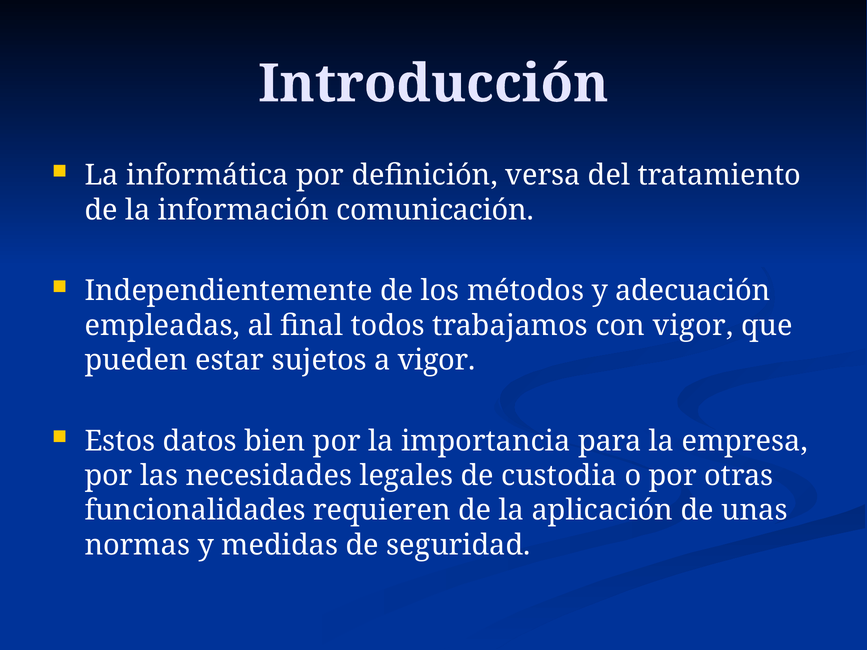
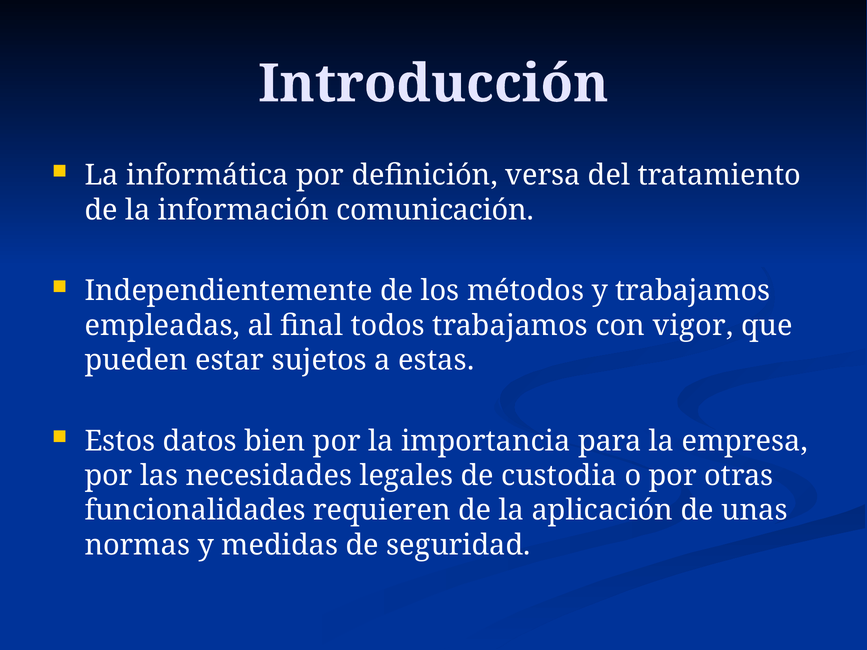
y adecuación: adecuación -> trabajamos (693, 291)
a vigor: vigor -> estas (436, 360)
